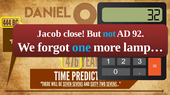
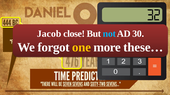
92: 92 -> 30 (138, 34)
one colour: light blue -> yellow (82, 48)
lamp…: lamp… -> these… (143, 48)
